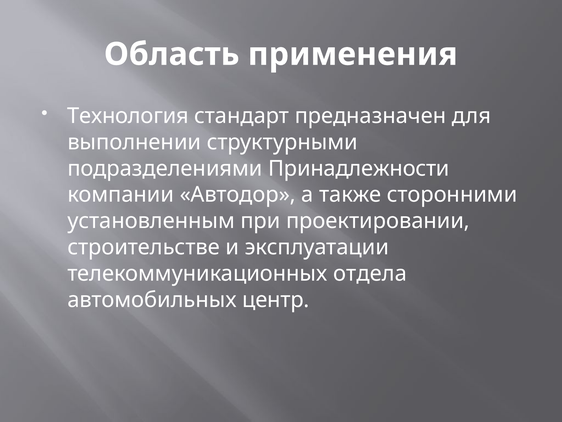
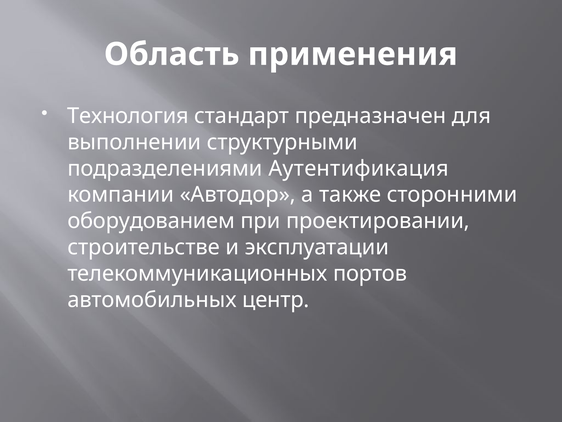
Принадлежности: Принадлежности -> Аутентификация (359, 168)
установленным: установленным -> оборудованием (151, 221)
отдела: отдела -> портов (370, 273)
